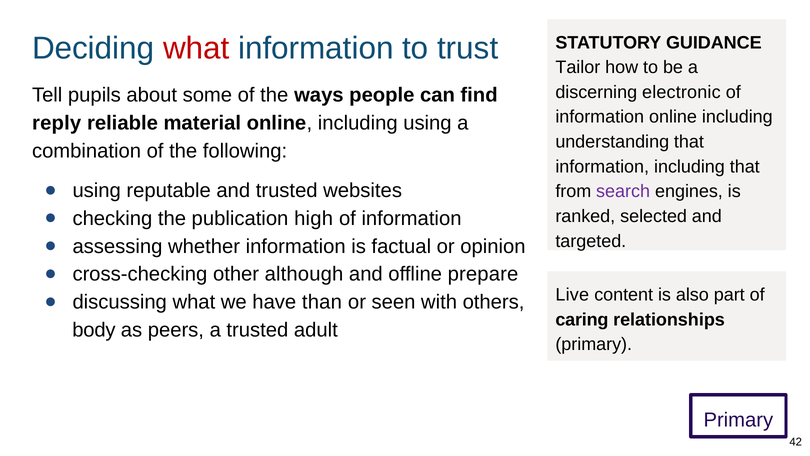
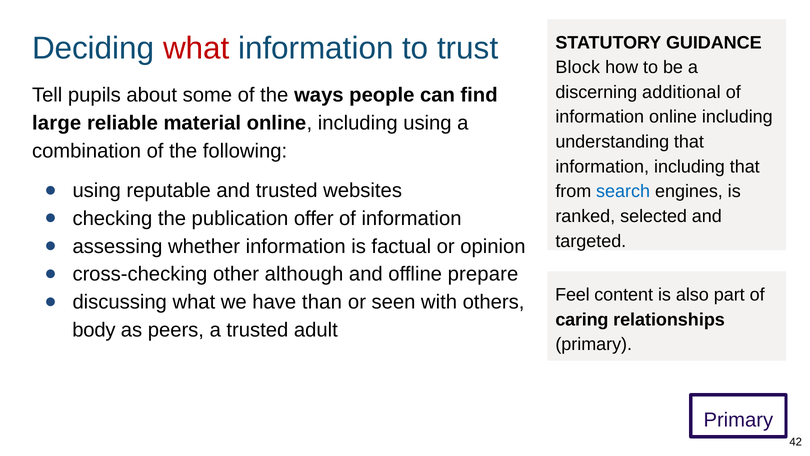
Tailor: Tailor -> Block (578, 67)
electronic: electronic -> additional (681, 92)
reply: reply -> large (57, 123)
search colour: purple -> blue (623, 191)
high: high -> offer (314, 218)
Live: Live -> Feel (572, 294)
